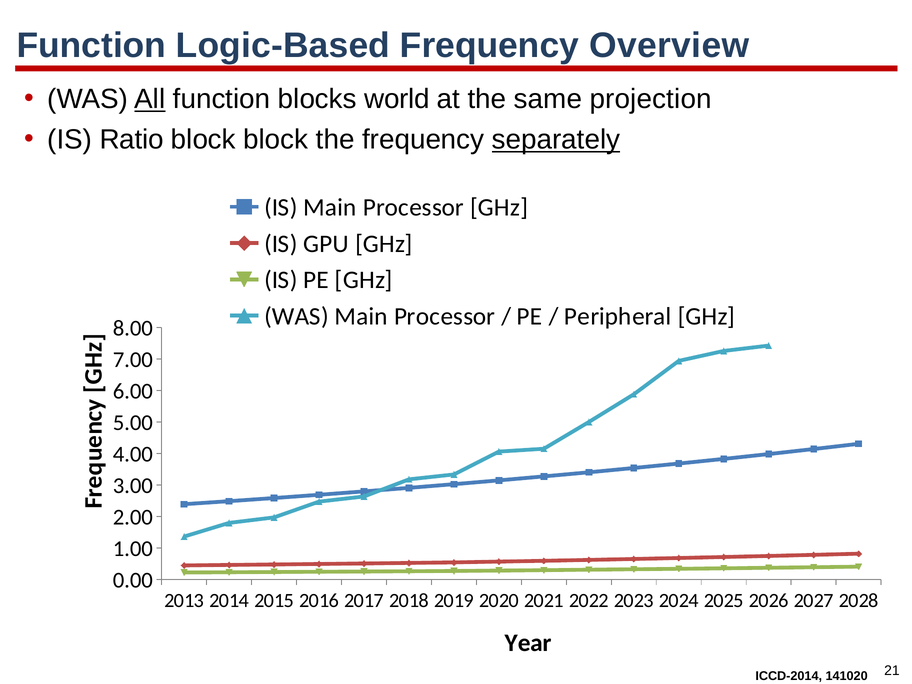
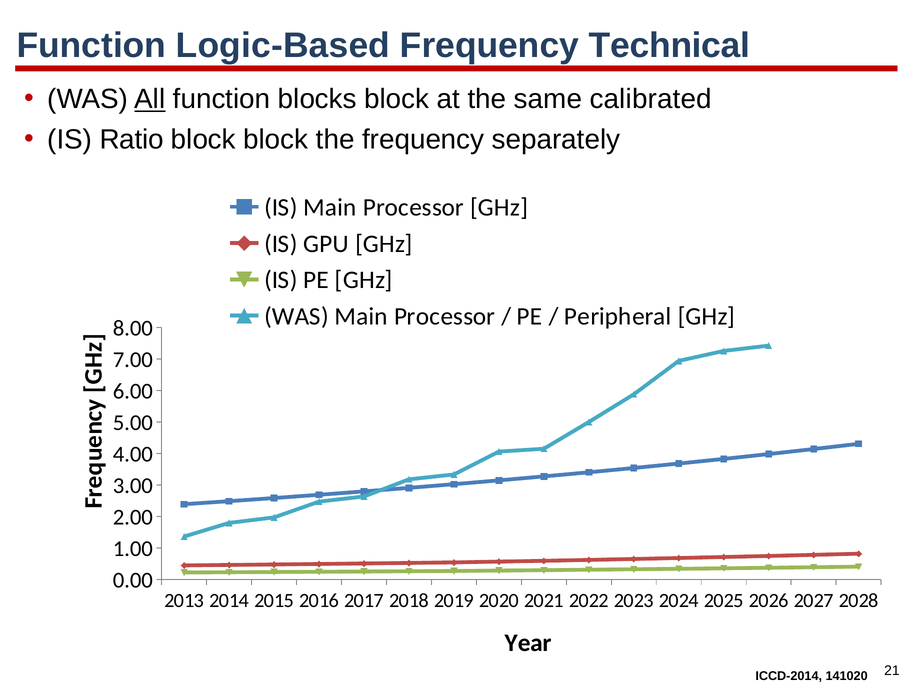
Overview: Overview -> Technical (670, 46)
blocks world: world -> block (397, 99)
projection: projection -> calibrated (651, 99)
separately underline: present -> none (556, 140)
